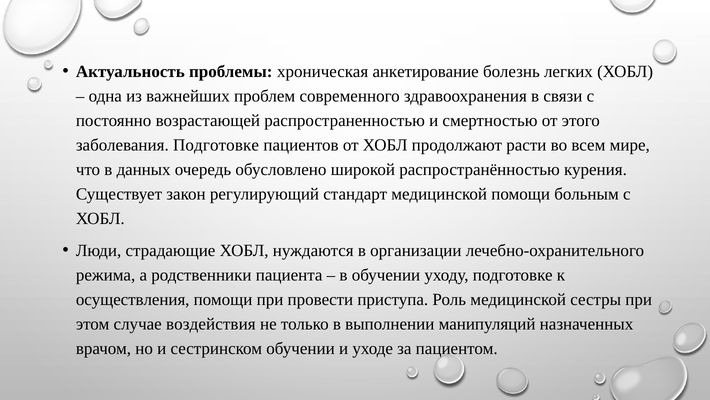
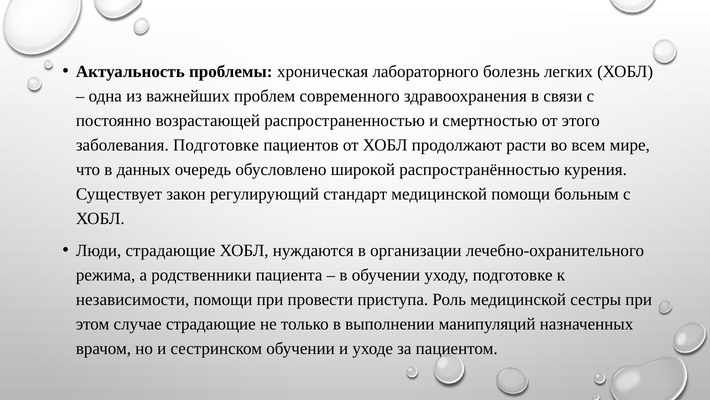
анкетирование: анкетирование -> лабораторного (426, 71)
осуществления: осуществления -> независимости (133, 299)
случае воздействия: воздействия -> страдающие (211, 323)
